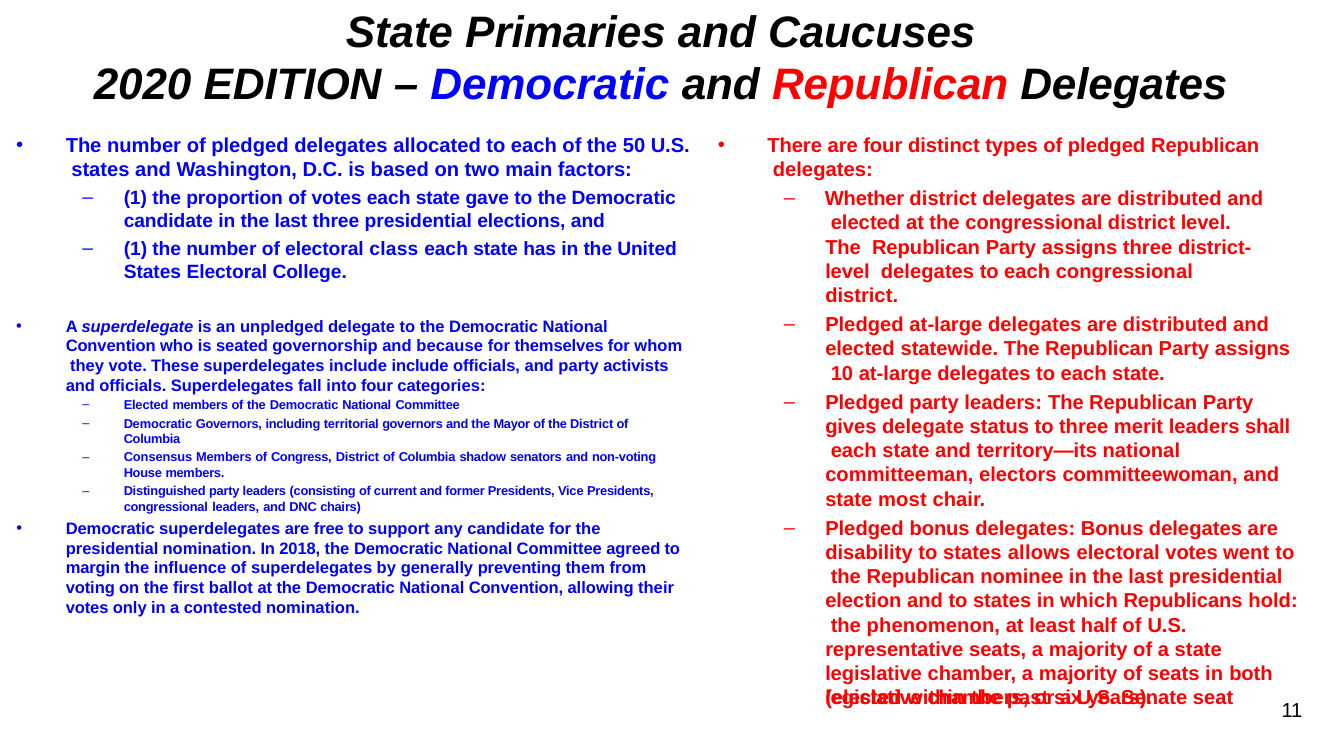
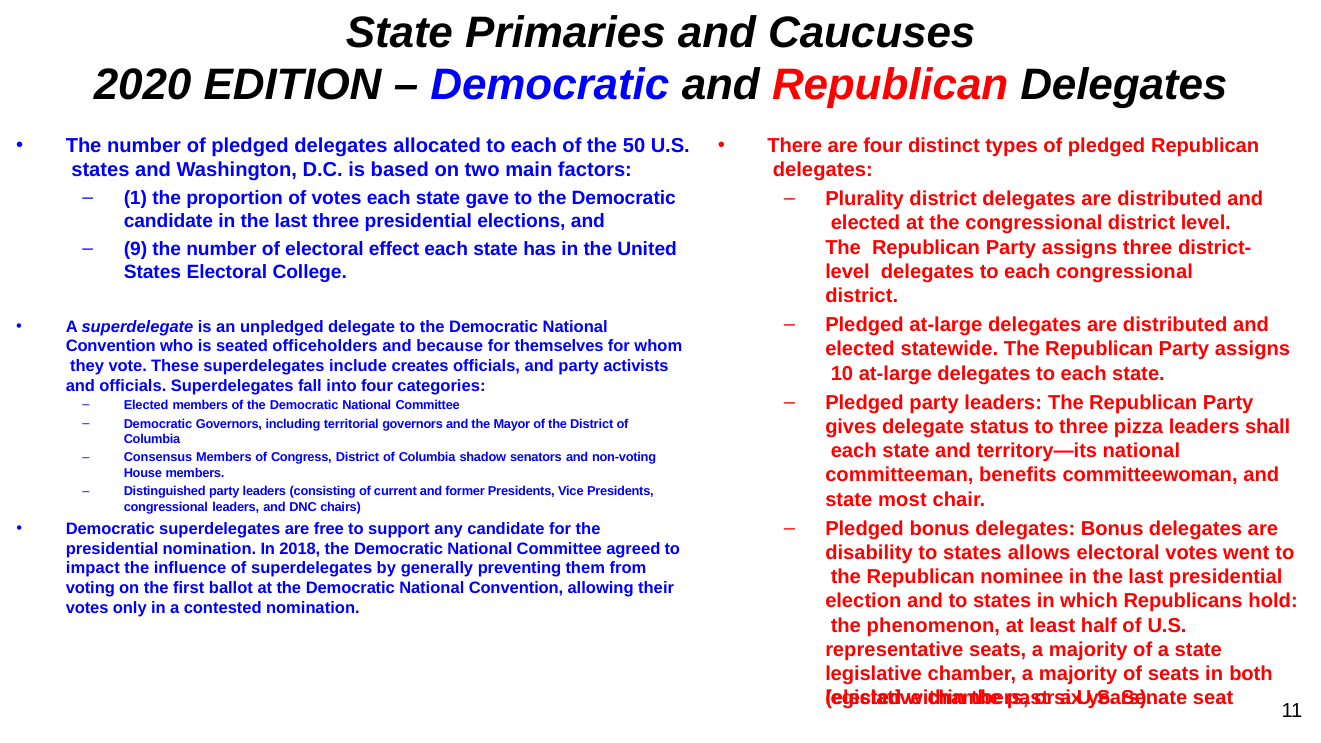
Whether: Whether -> Plurality (865, 199)
1: 1 -> 9 (135, 249)
class: class -> effect (394, 249)
governorship: governorship -> officeholders (325, 346)
include include: include -> creates (420, 366)
merit: merit -> pizza (1139, 427)
electors: electors -> benefits (1018, 475)
margin: margin -> impact (93, 569)
